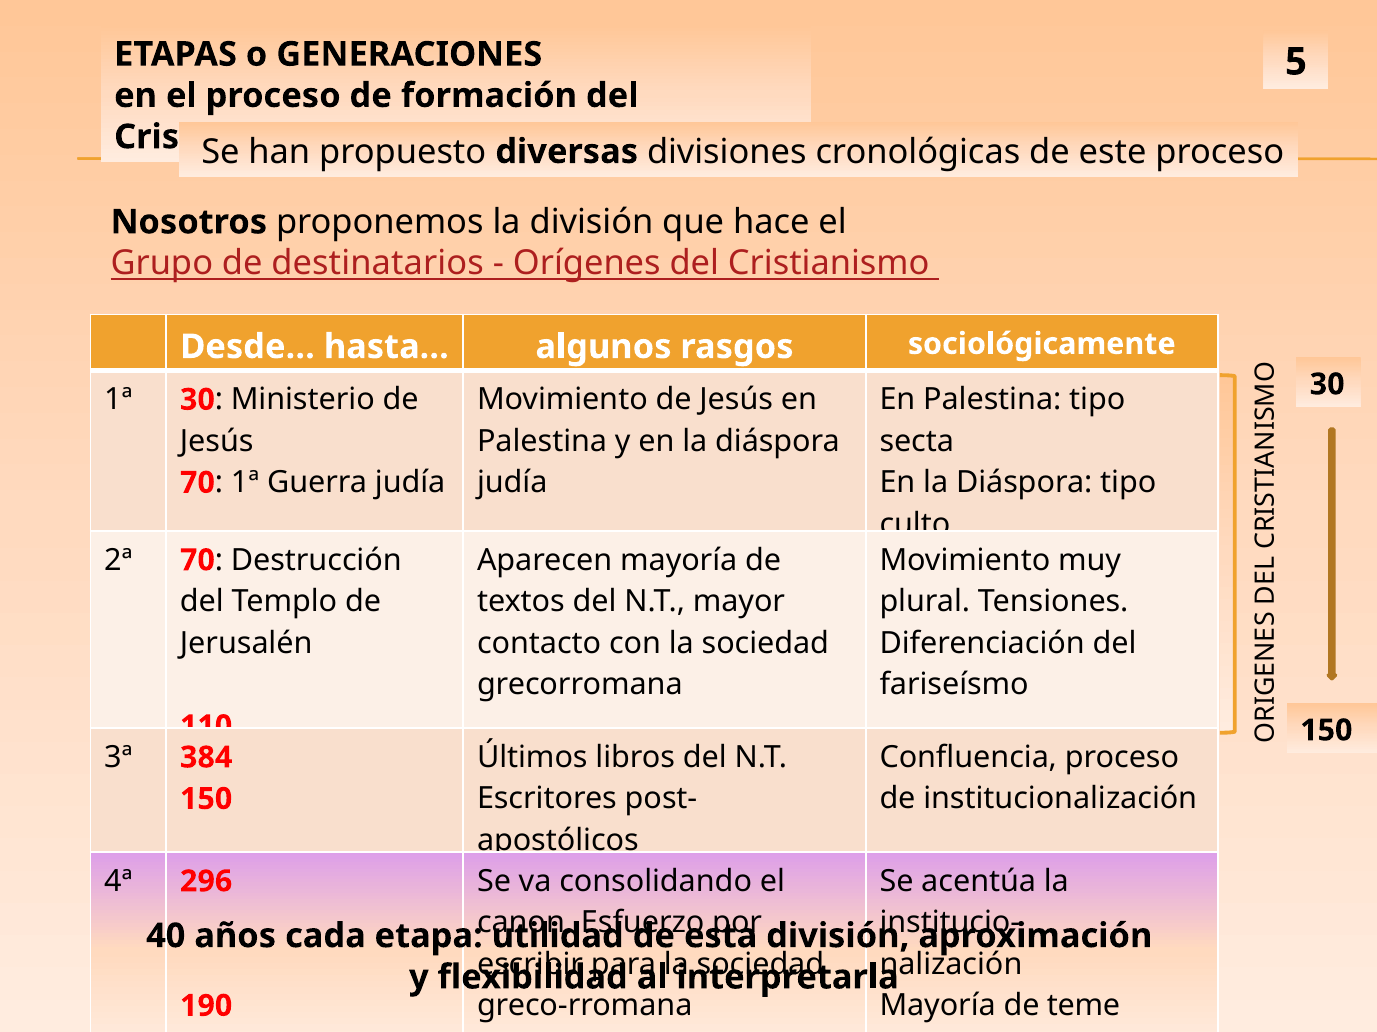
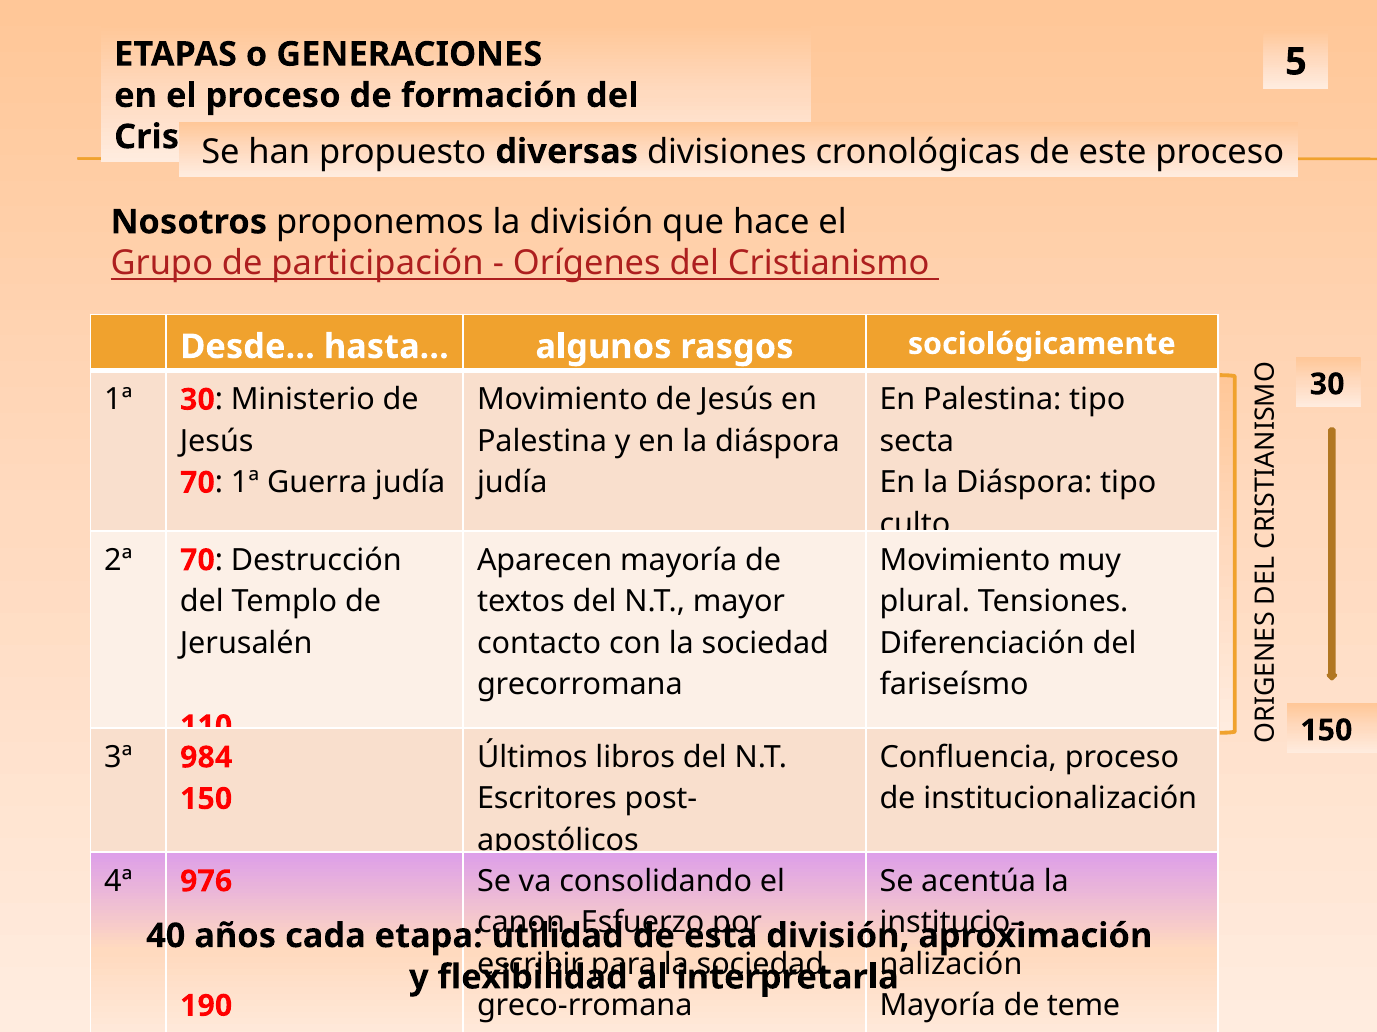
destinatarios: destinatarios -> participación (378, 264)
384: 384 -> 984 (206, 758)
296: 296 -> 976 (206, 882)
